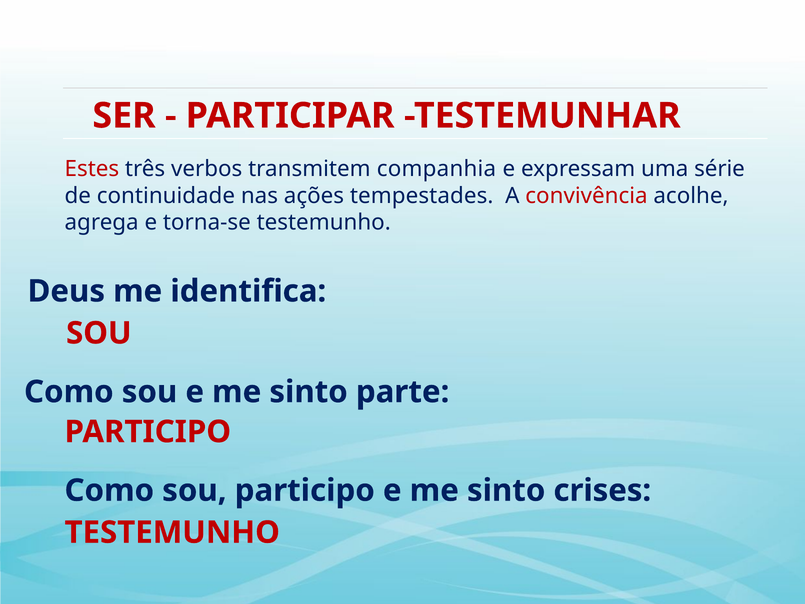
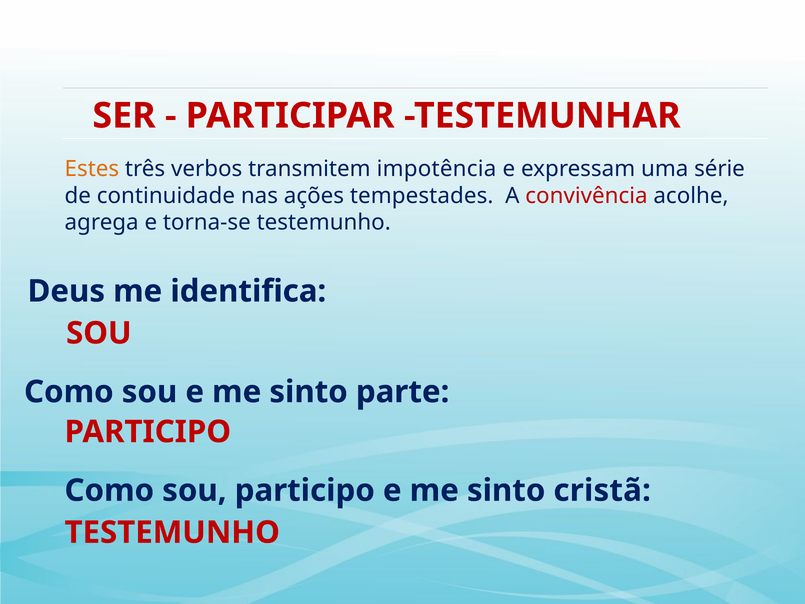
Estes colour: red -> orange (92, 169)
companhia: companhia -> impotência (437, 169)
crises: crises -> cristã (602, 490)
